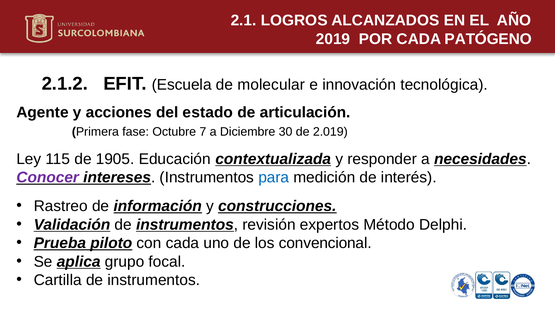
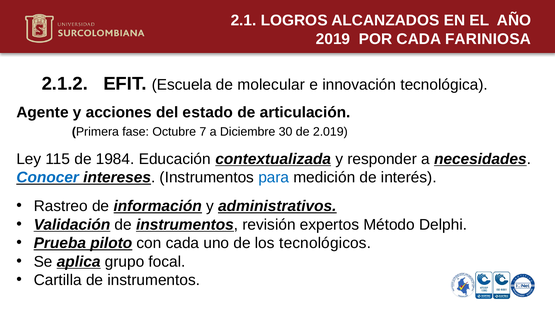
PATÓGENO: PATÓGENO -> FARINIOSA (488, 39)
1905: 1905 -> 1984 (115, 159)
Conocer colour: purple -> blue (48, 178)
construcciones: construcciones -> administrativos (277, 206)
convencional: convencional -> tecnológicos (325, 243)
